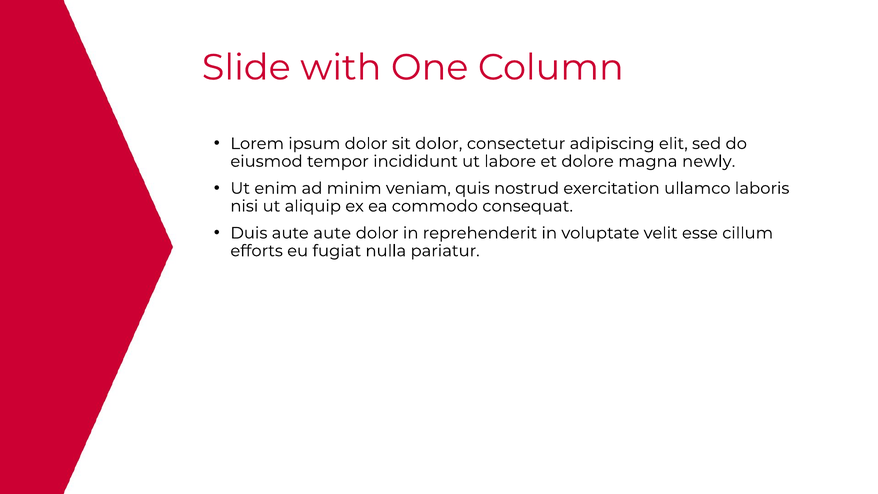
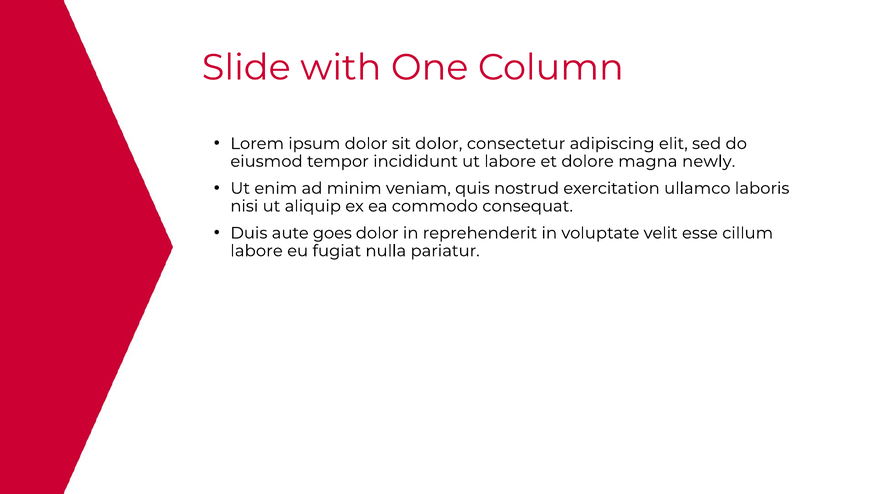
aute aute: aute -> goes (332, 233)
efforts: efforts -> labore (257, 251)
